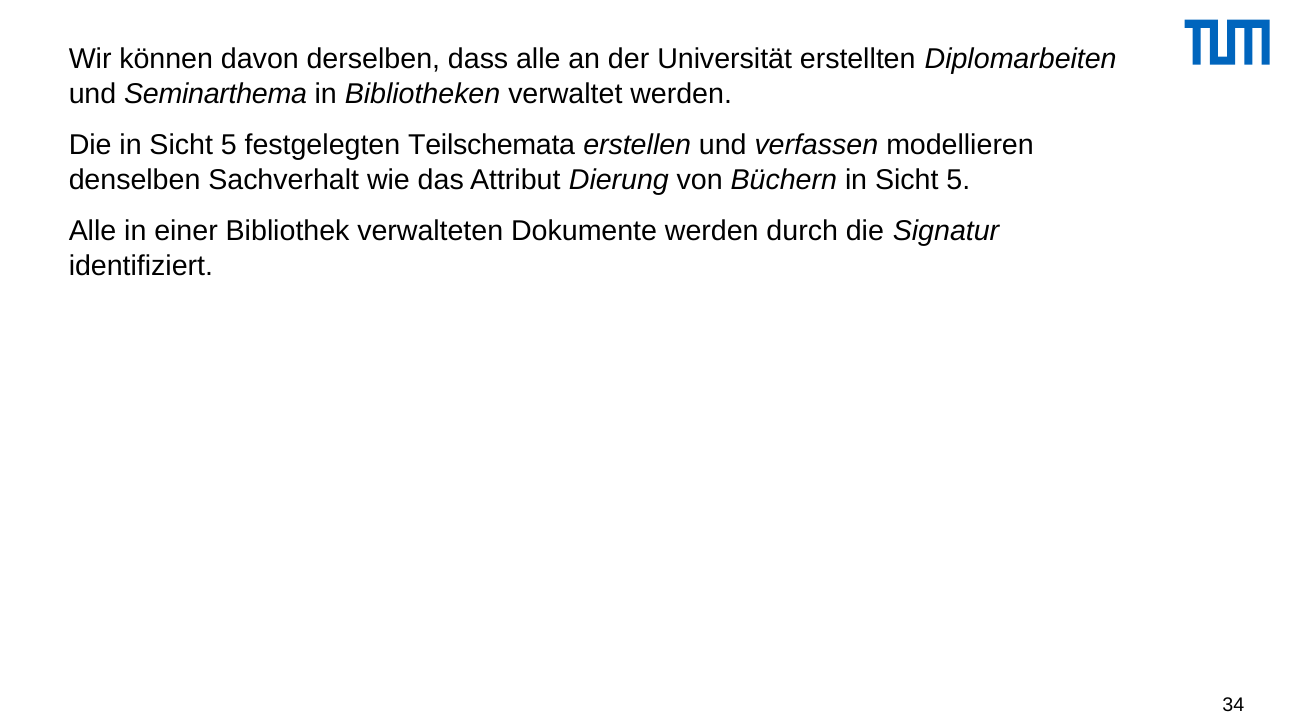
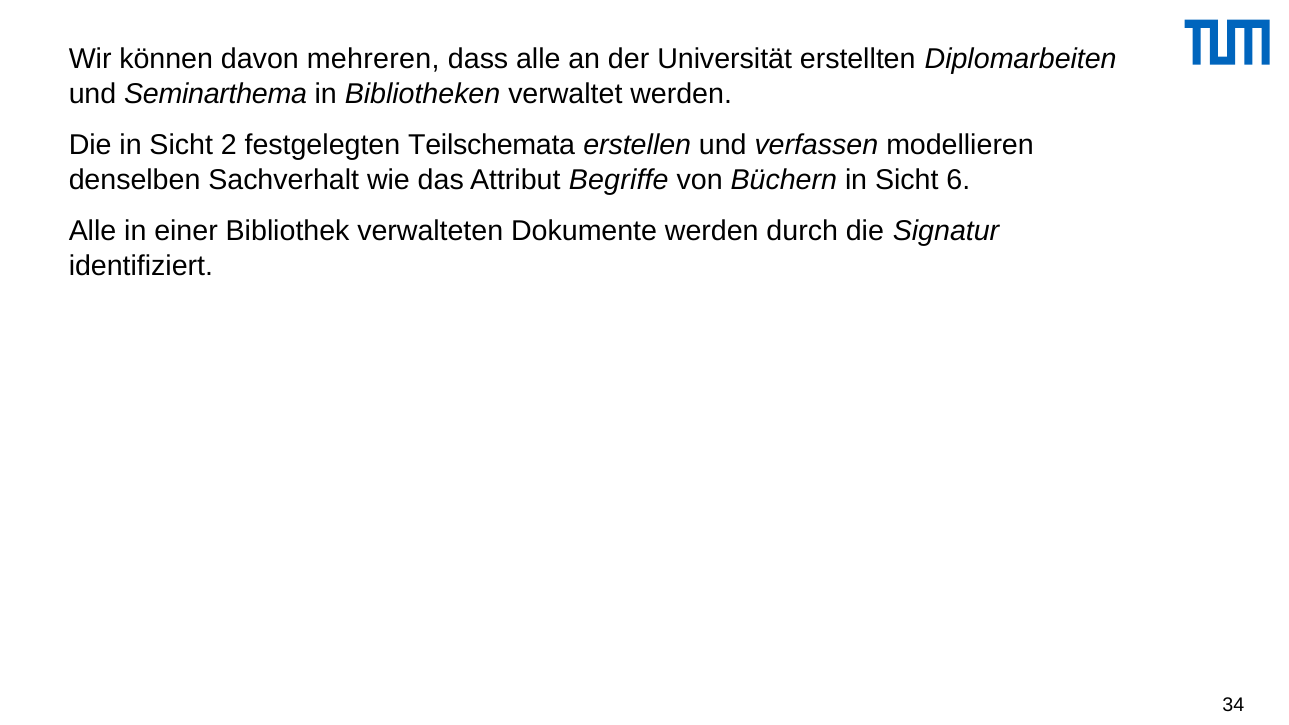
derselben: derselben -> mehreren (373, 60)
Die in Sicht 5: 5 -> 2 (229, 145)
Dierung: Dierung -> Begriffe (619, 180)
Büchern in Sicht 5: 5 -> 6 (958, 180)
